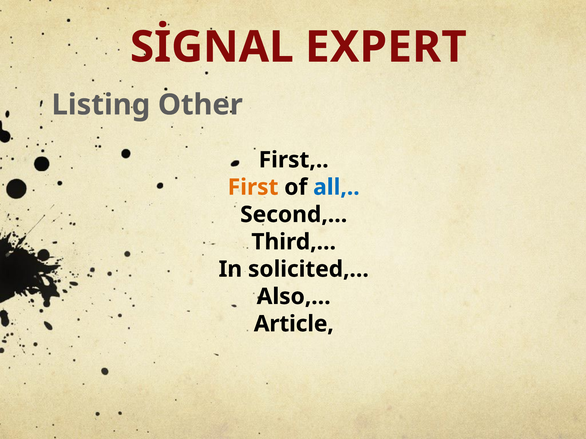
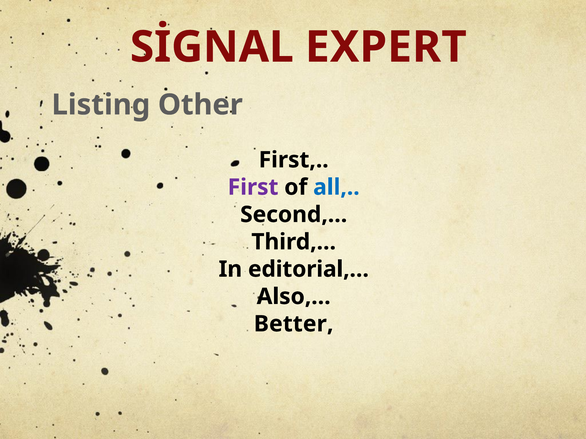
First colour: orange -> purple (253, 187)
solicited,…: solicited,… -> editorial,… (308, 270)
Article: Article -> Better (294, 324)
